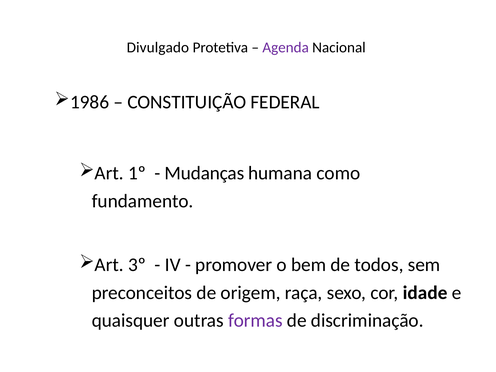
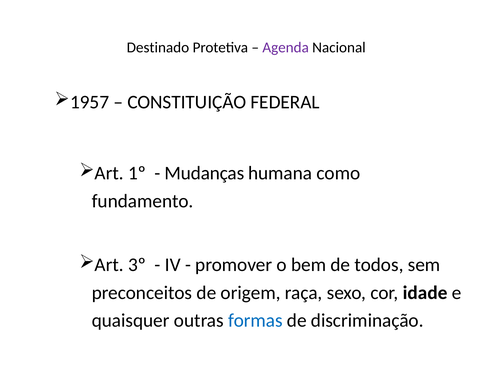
Divulgado: Divulgado -> Destinado (158, 47)
1986: 1986 -> 1957 (90, 102)
formas colour: purple -> blue (255, 321)
